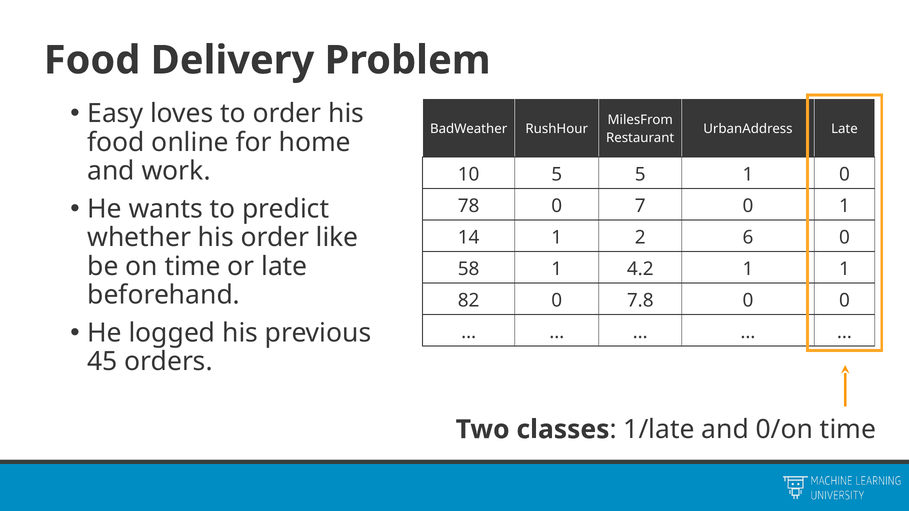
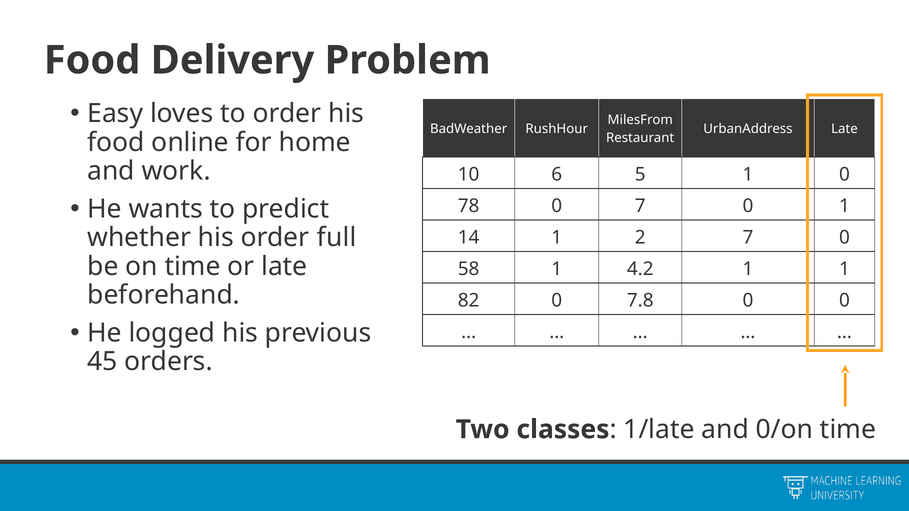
10 5: 5 -> 6 (557, 175)
like: like -> full (337, 238)
2 6: 6 -> 7 (748, 238)
